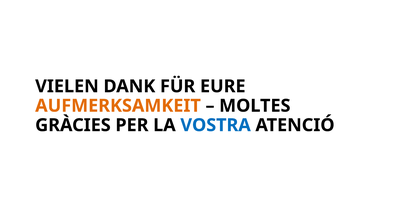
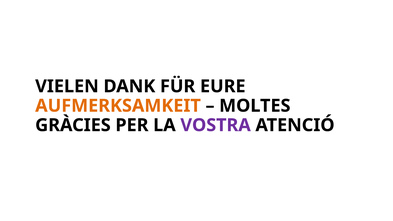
VOSTRA colour: blue -> purple (216, 125)
